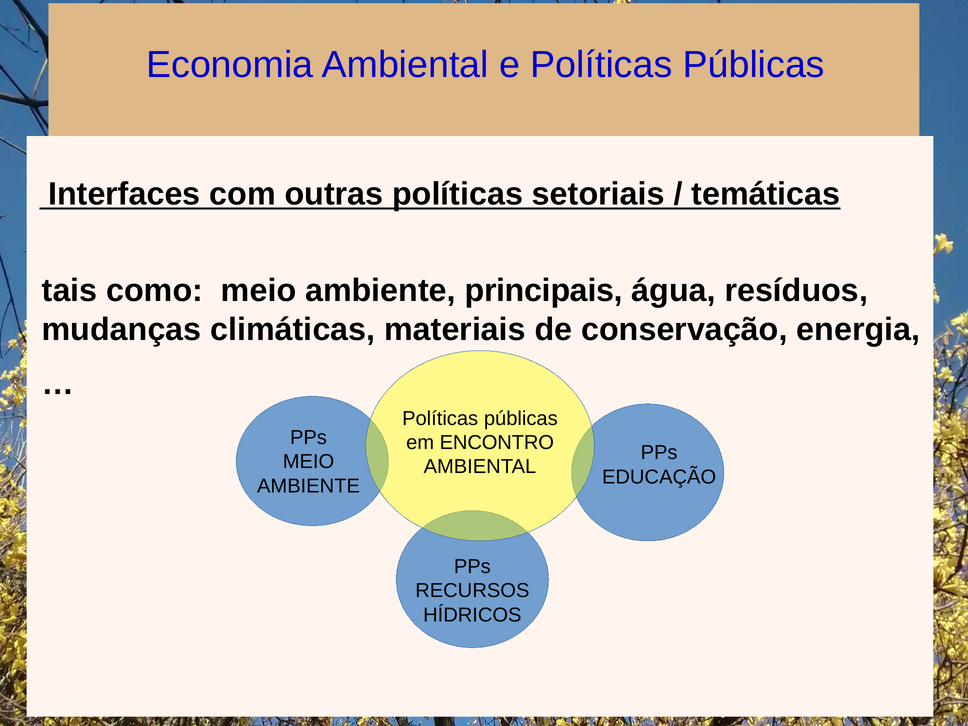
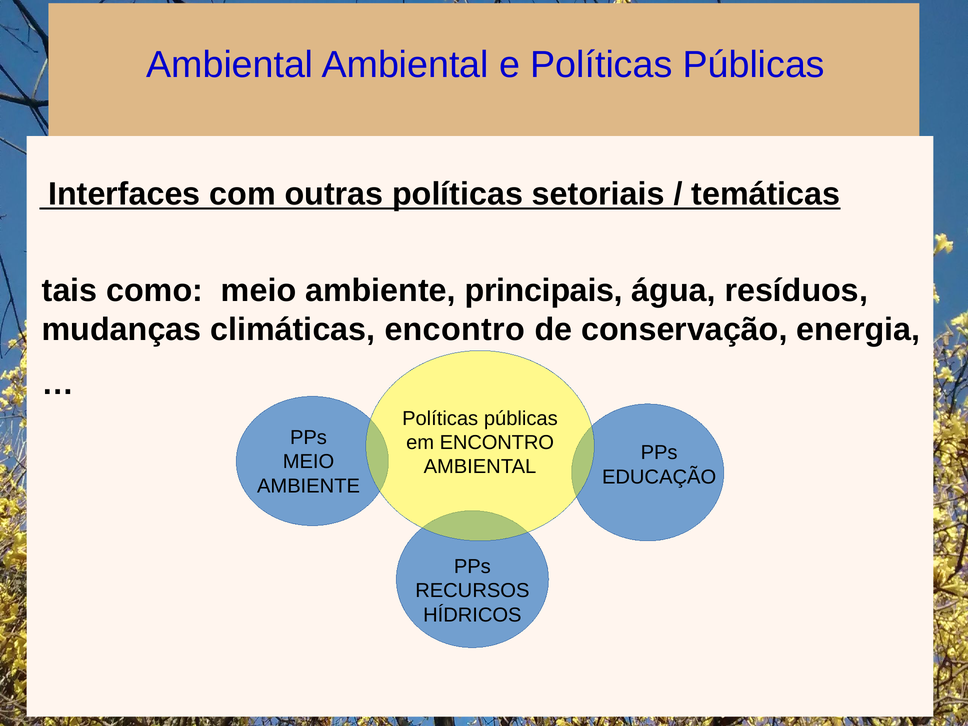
Economia: Economia -> Ambiental (230, 65)
climáticas materiais: materiais -> encontro (455, 329)
